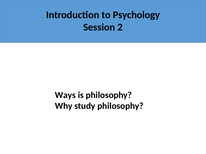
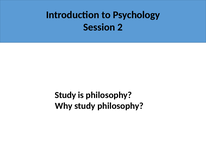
Ways: Ways -> Study (65, 95)
